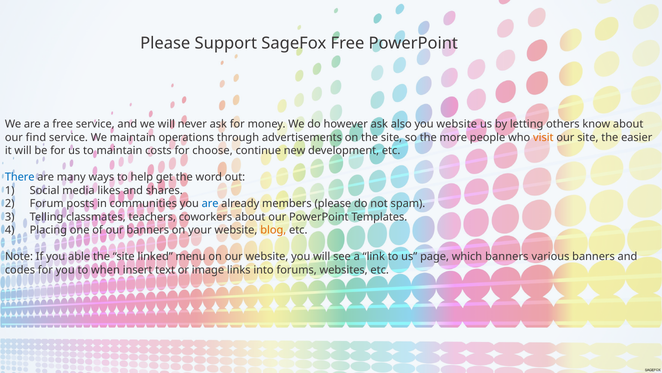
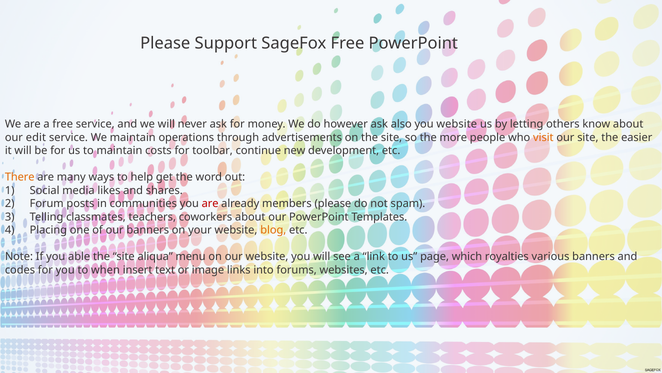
find: find -> edit (36, 137)
choose: choose -> toolbar (213, 151)
There colour: blue -> orange (20, 177)
are colour: blue -> red (210, 203)
linked: linked -> aliqua (155, 256)
which banners: banners -> royalties (507, 256)
